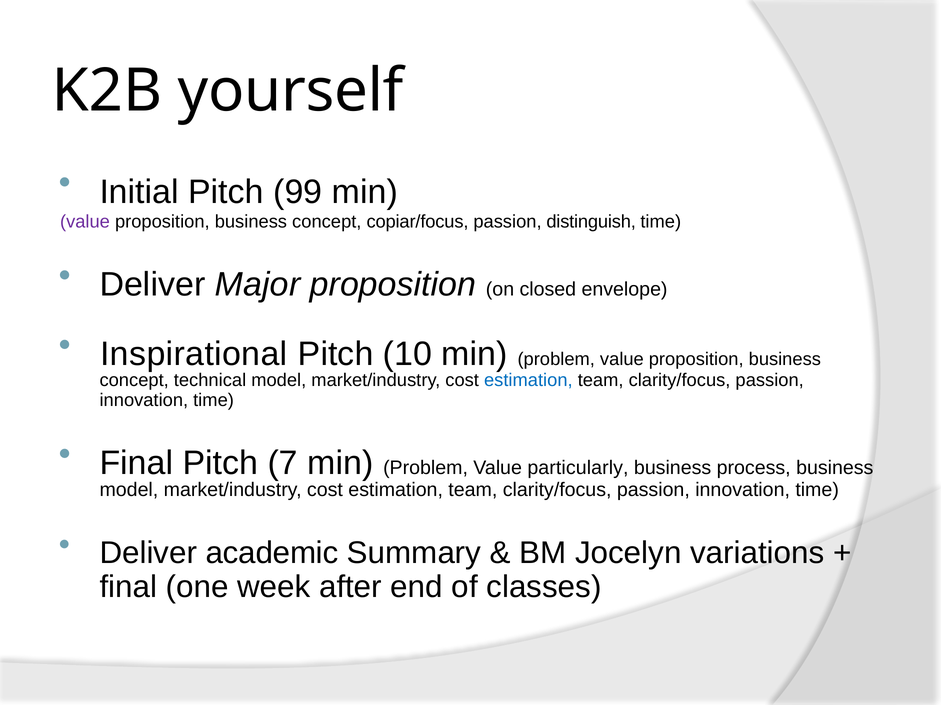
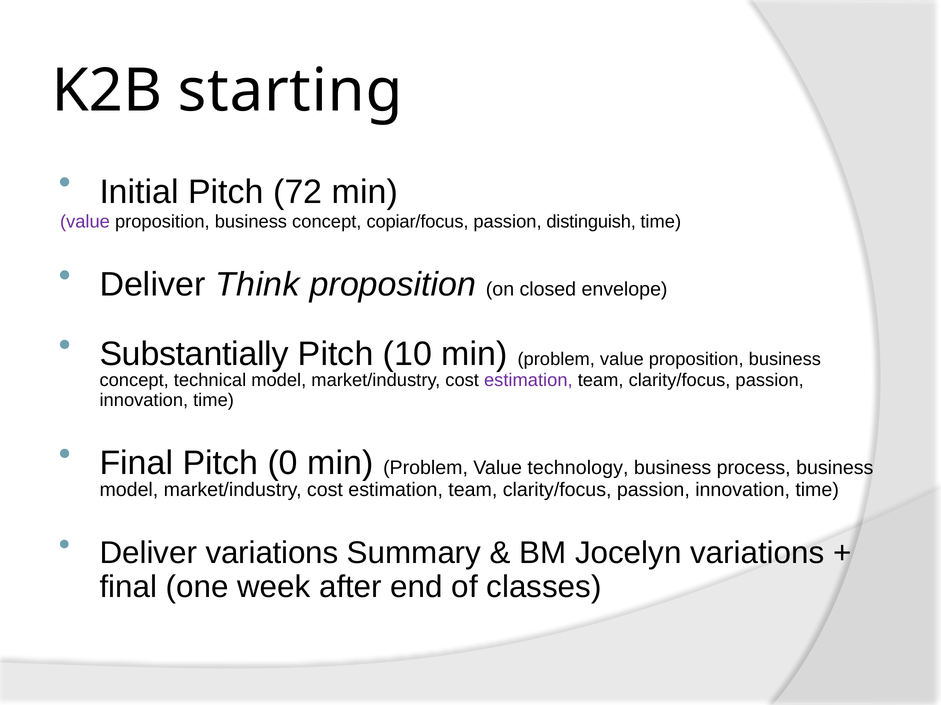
yourself: yourself -> starting (290, 91)
99: 99 -> 72 (298, 192)
Major: Major -> Think (257, 285)
Inspirational: Inspirational -> Substantially (194, 354)
estimation colour: blue -> purple (528, 381)
7: 7 -> 0 (283, 463)
particularly: particularly -> technology (578, 468)
Deliver academic: academic -> variations (272, 554)
